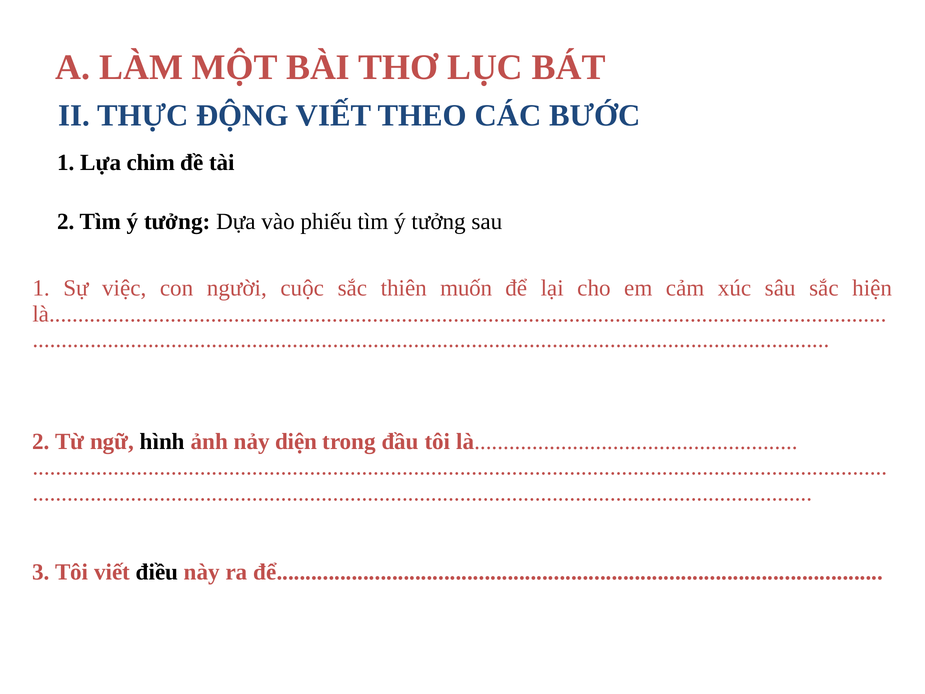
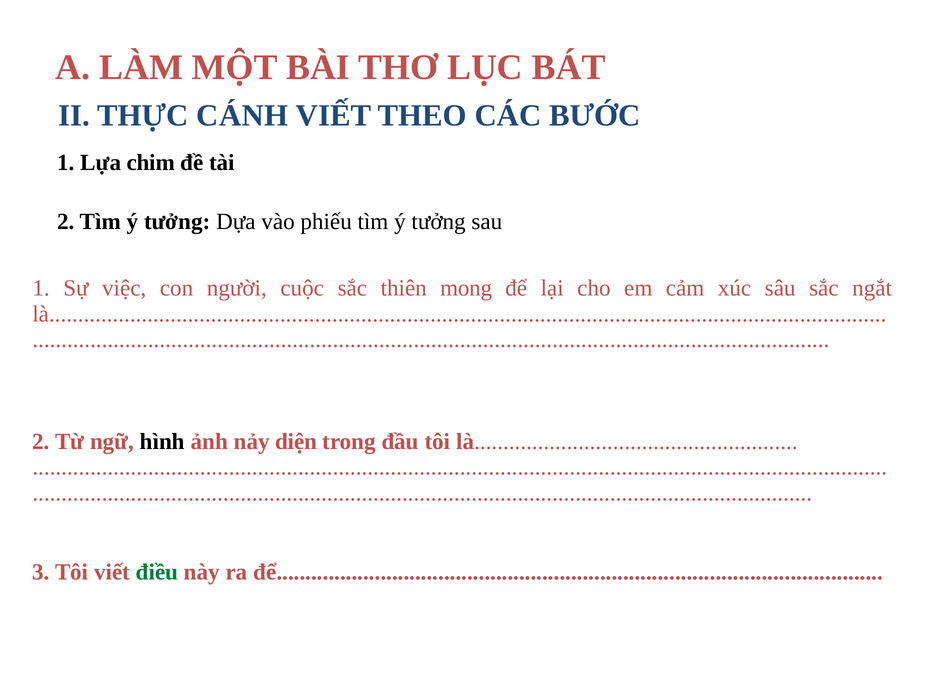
ĐỘNG: ĐỘNG -> CÁNH (242, 115)
muốn: muốn -> mong (466, 288)
hiện: hiện -> ngắt (872, 288)
điều colour: black -> green (157, 572)
